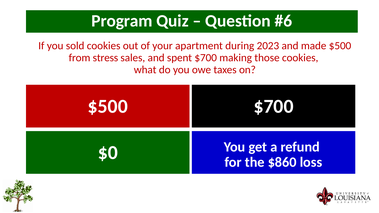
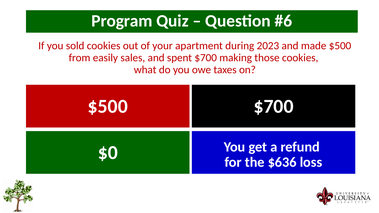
stress: stress -> easily (105, 58)
$860: $860 -> $636 (282, 162)
